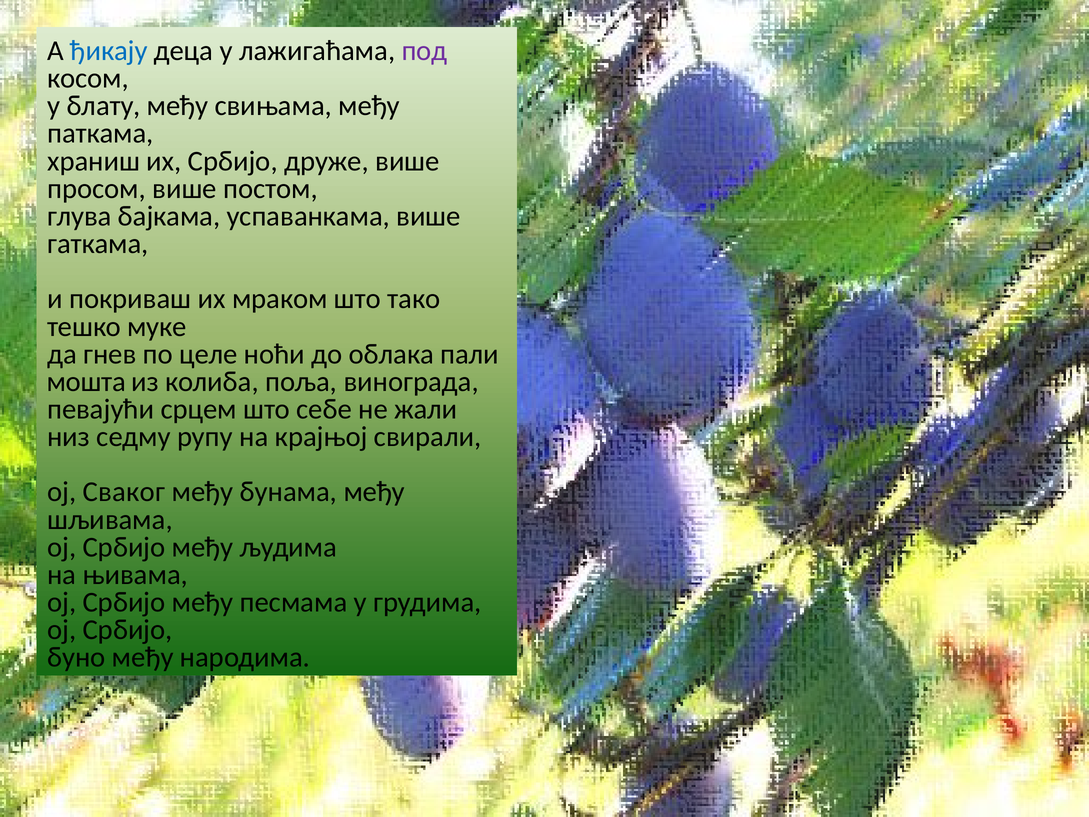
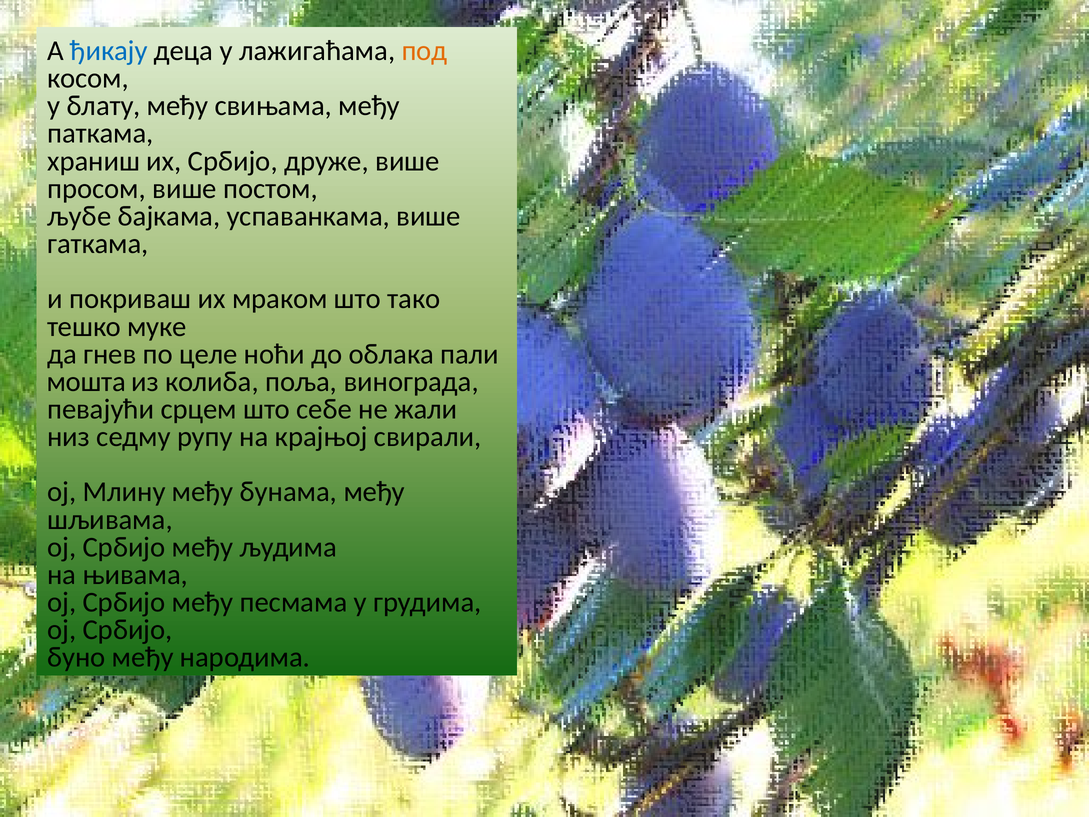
под colour: purple -> orange (424, 51)
глува: глува -> љубе (79, 216)
Сваког: Сваког -> Млину (124, 492)
